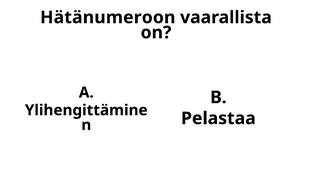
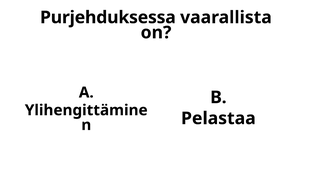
Hätänumeroon: Hätänumeroon -> Purjehduksessa (108, 17)
